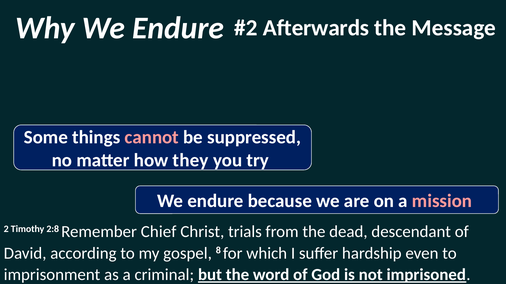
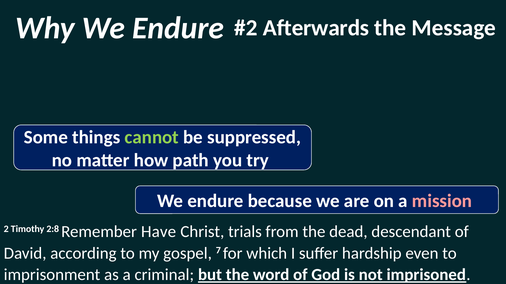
cannot colour: pink -> light green (152, 138)
they: they -> path (191, 160)
Chief: Chief -> Have (159, 232)
8: 8 -> 7 (218, 251)
